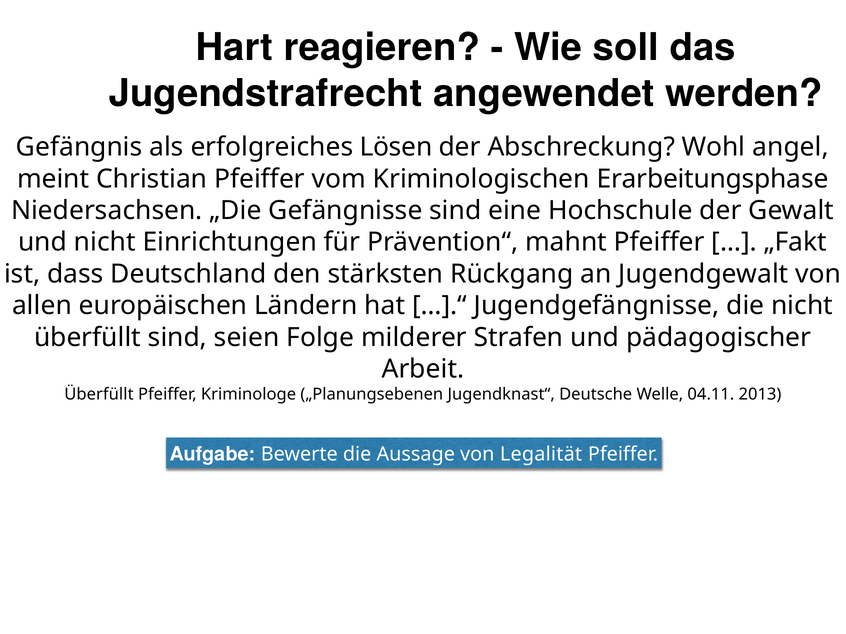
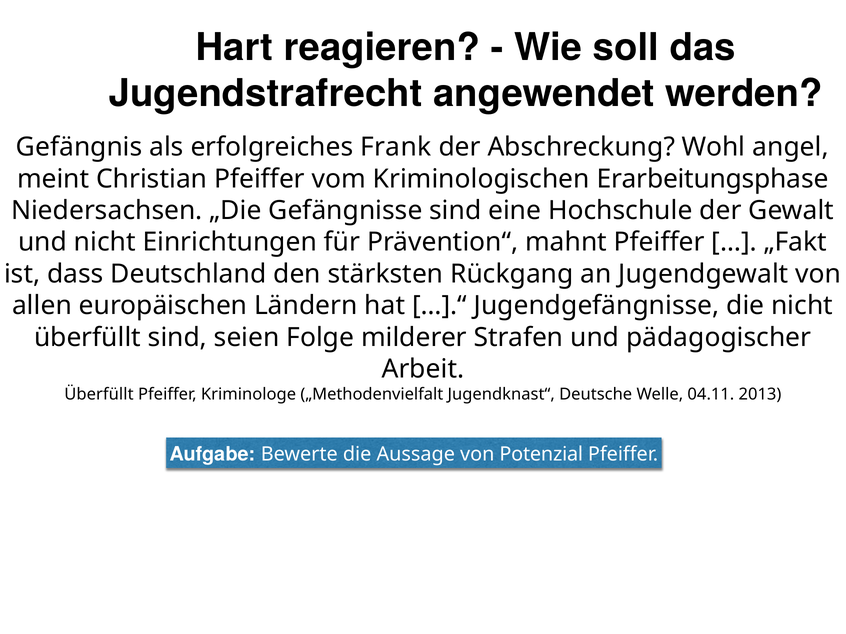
Lösen: Lösen -> Frank (396, 147)
„Planungsebenen: „Planungsebenen -> „Methodenvielfalt (372, 394)
Legalität: Legalität -> Potenzial (541, 455)
